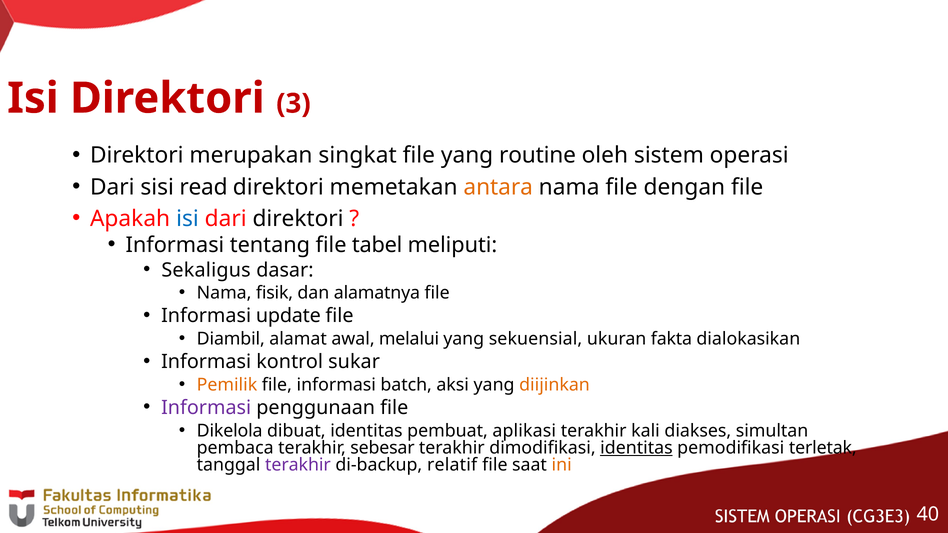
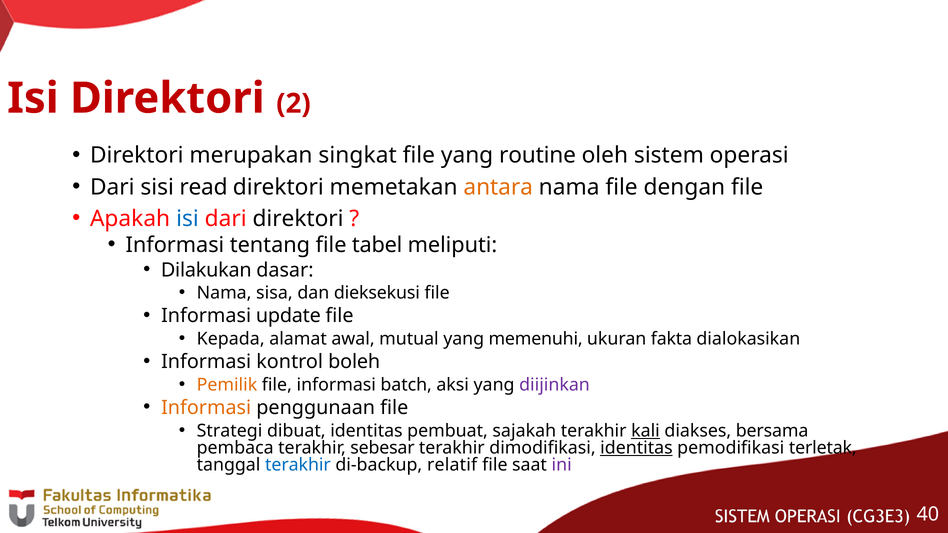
3: 3 -> 2 (293, 104)
Sekaligus: Sekaligus -> Dilakukan (206, 270)
fisik: fisik -> sisa (274, 293)
alamatnya: alamatnya -> dieksekusi (377, 293)
Diambil: Diambil -> Kepada (231, 339)
melalui: melalui -> mutual (409, 339)
sekuensial: sekuensial -> memenuhi (536, 339)
sukar: sukar -> boleh (354, 362)
diijinkan colour: orange -> purple (555, 385)
Informasi colour: purple -> orange (206, 408)
Dikelola: Dikelola -> Strategi (230, 431)
aplikasi: aplikasi -> sajakah (524, 431)
kali underline: none -> present (646, 431)
simultan: simultan -> bersama (772, 431)
terakhir colour: purple -> blue (298, 465)
ini colour: orange -> purple (562, 465)
